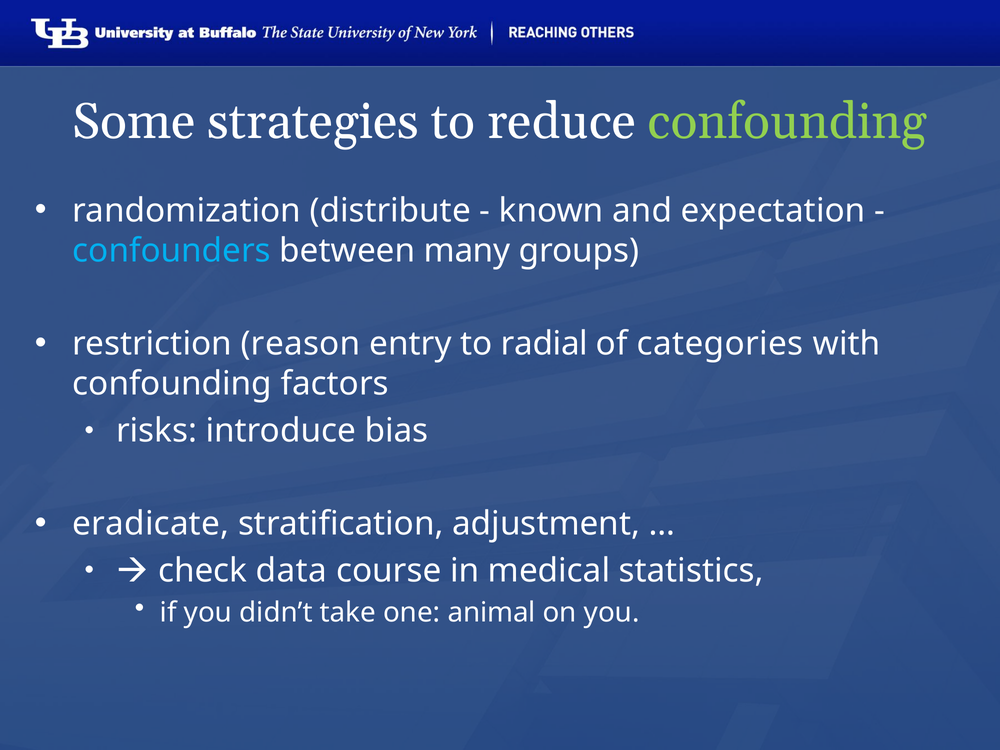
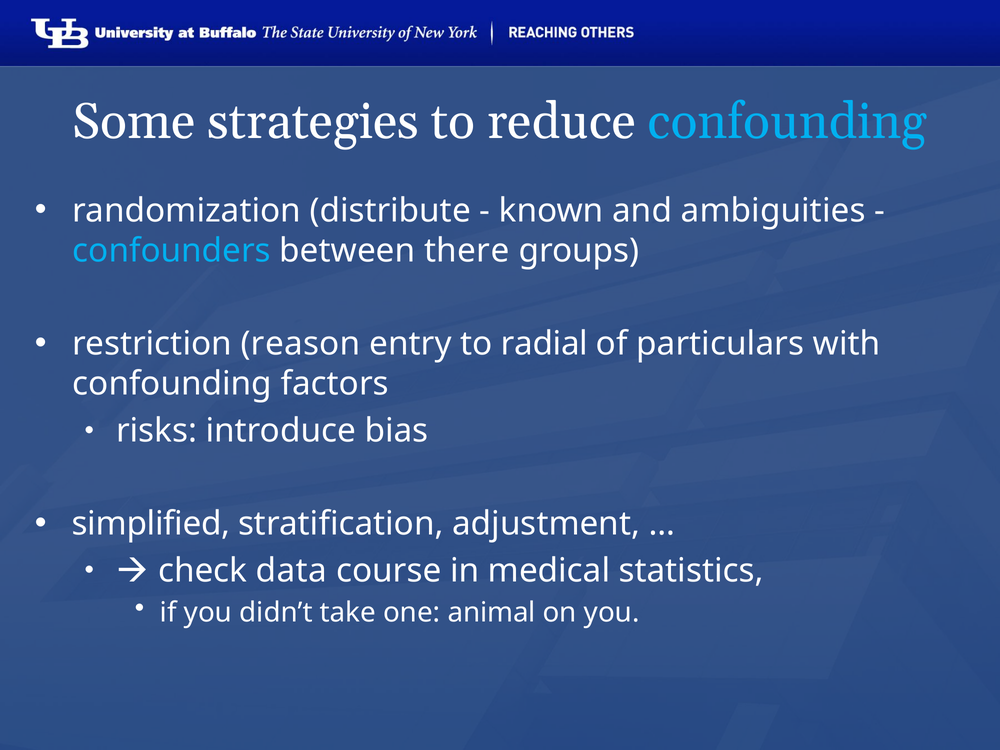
confounding colour: light green -> light blue (787, 122)
expectation: expectation -> ambiguities (773, 211)
many: many -> there (467, 251)
categories: categories -> particulars (720, 344)
eradicate: eradicate -> simplified (151, 524)
